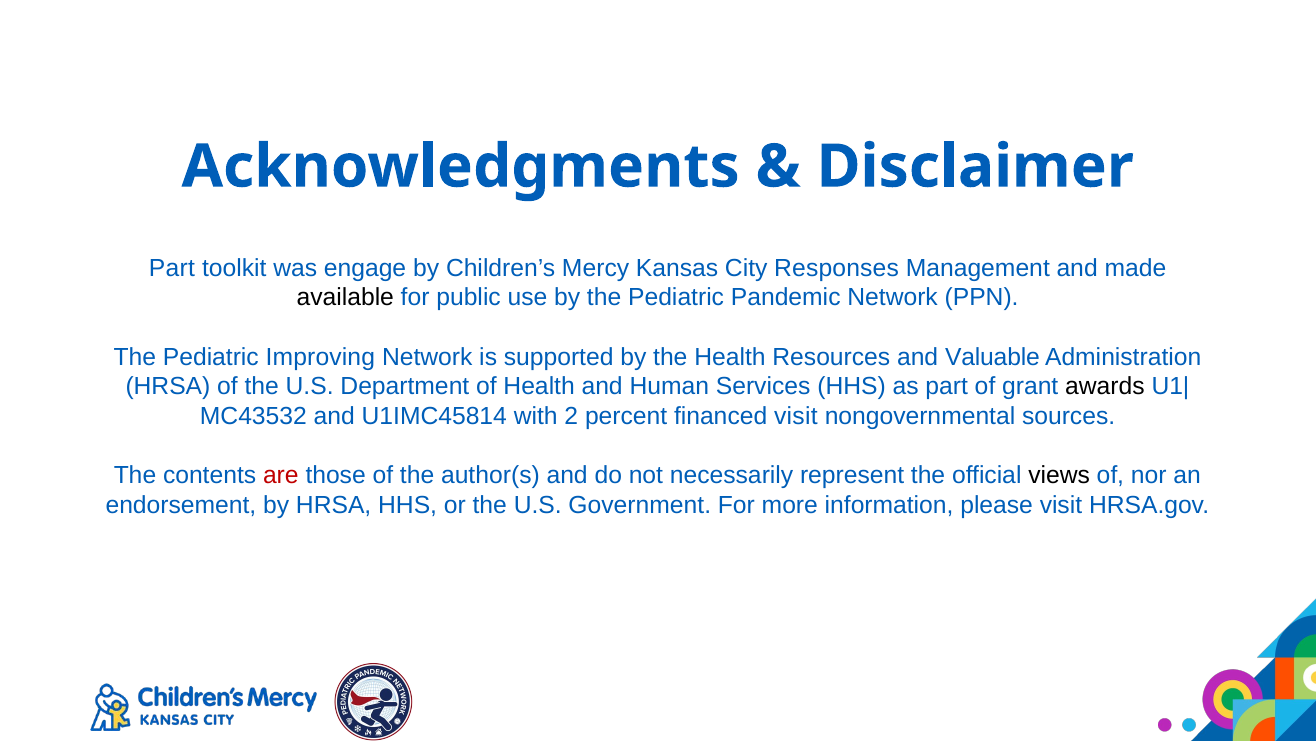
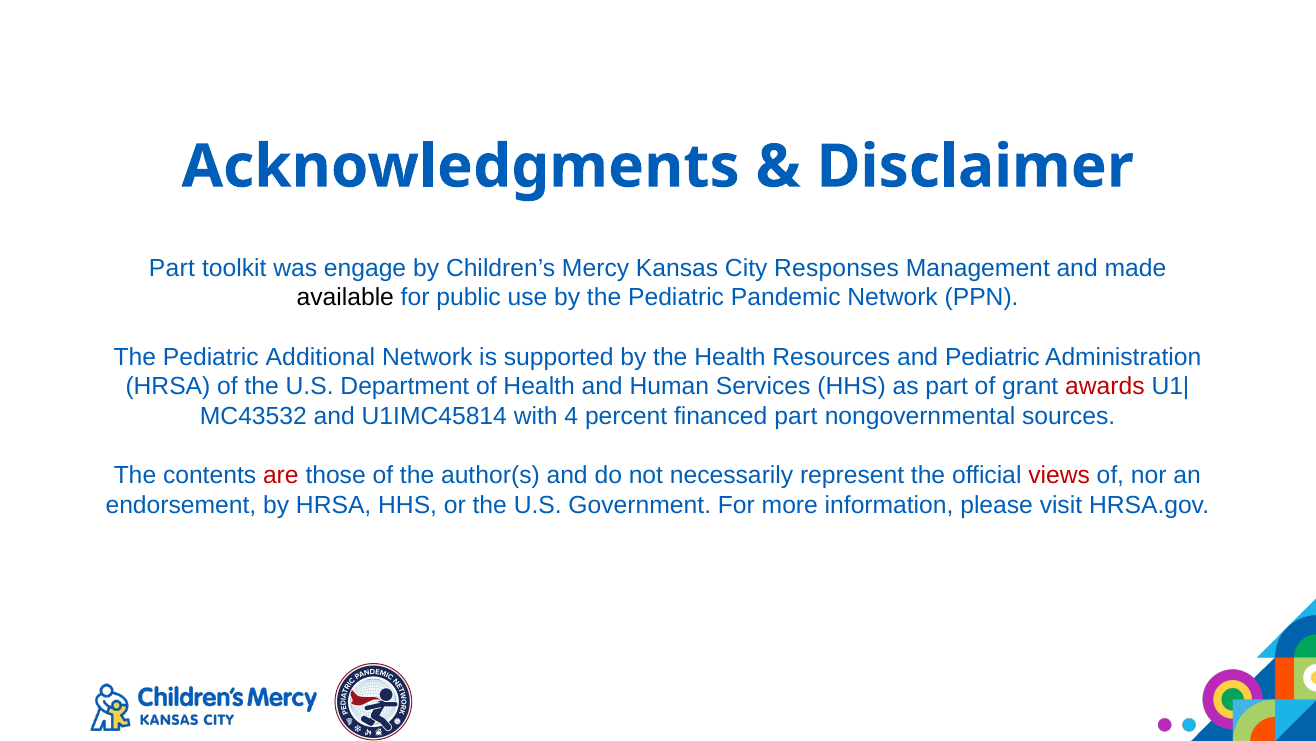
Improving: Improving -> Additional (320, 357)
and Valuable: Valuable -> Pediatric (992, 357)
awards colour: black -> red (1105, 386)
2: 2 -> 4 (571, 416)
financed visit: visit -> part (796, 416)
views colour: black -> red (1059, 475)
